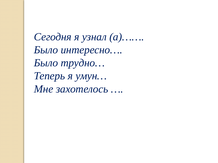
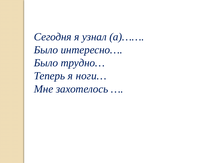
умун…: умун… -> ноги… (91, 76)
